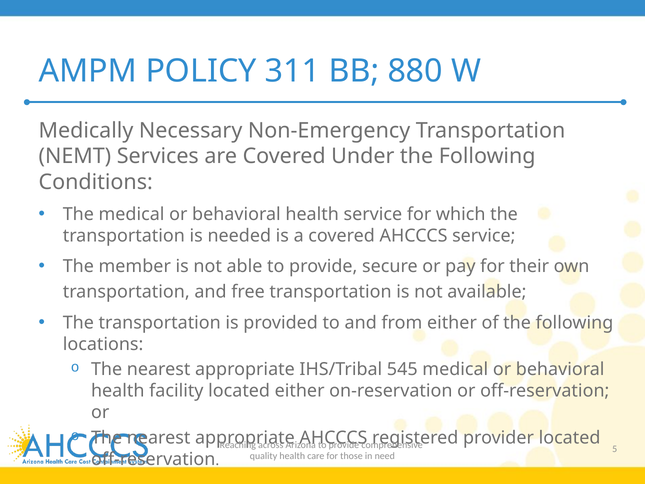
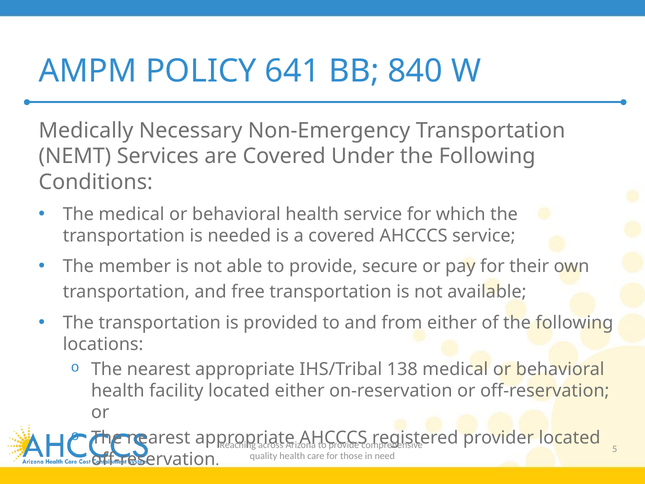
311: 311 -> 641 (293, 71)
880: 880 -> 840 (415, 71)
545: 545 -> 138 (402, 369)
